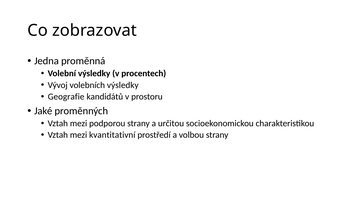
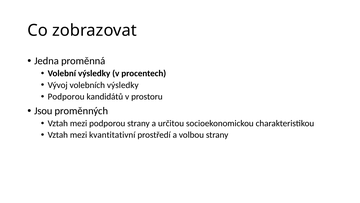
Geografie: Geografie -> Podporou (66, 96)
Jaké: Jaké -> Jsou (43, 111)
